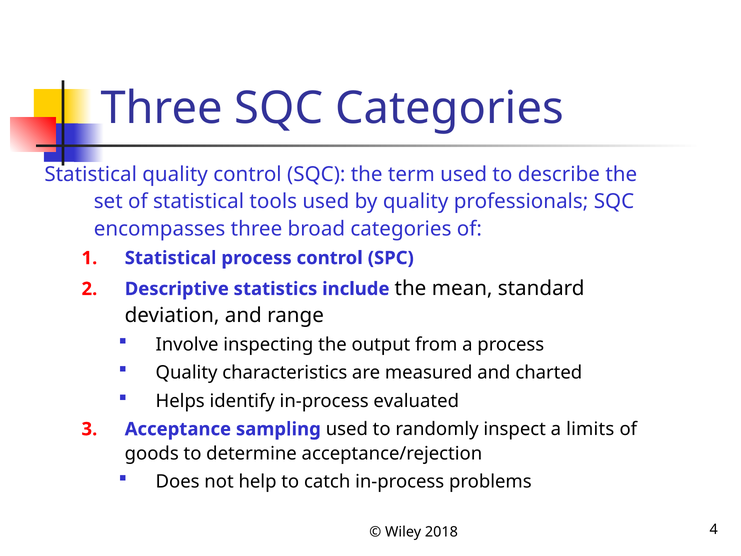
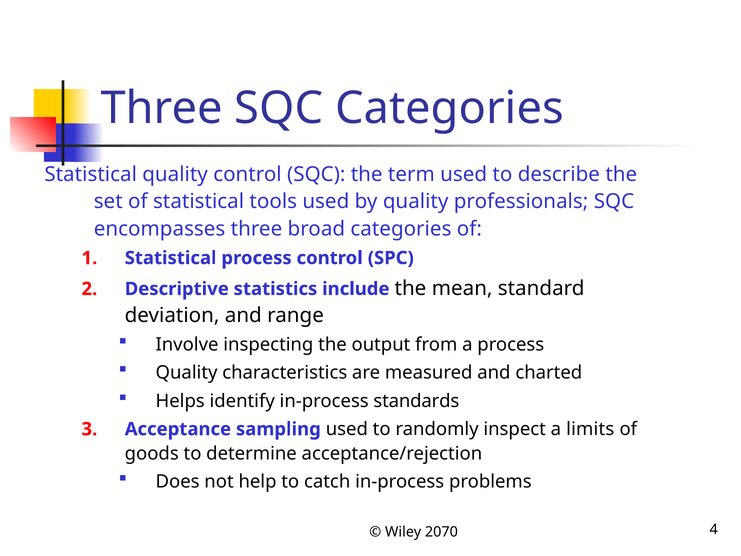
evaluated: evaluated -> standards (416, 401)
2018: 2018 -> 2070 (441, 532)
